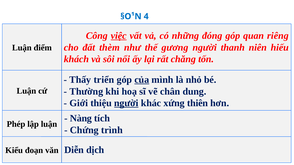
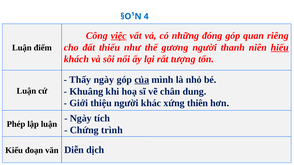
thèm: thèm -> thiếu (110, 48)
hiếu underline: none -> present (280, 48)
chăng: chăng -> tượng (183, 59)
Thấy triển: triển -> ngày (104, 80)
Thường: Thường -> Khuâng (86, 92)
người underline: present -> none (126, 103)
Nàng: Nàng -> Ngày (81, 119)
